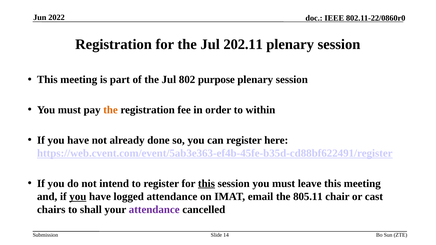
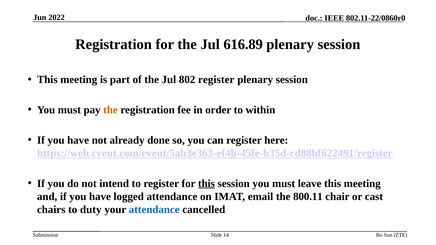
202.11: 202.11 -> 616.89 (243, 45)
802 purpose: purpose -> register (216, 80)
you underline: present -> none (78, 197)
805.11: 805.11 -> 800.11 (308, 197)
shall: shall -> duty (91, 210)
attendance colour: purple -> blue (154, 210)
